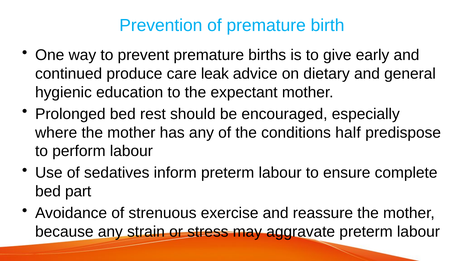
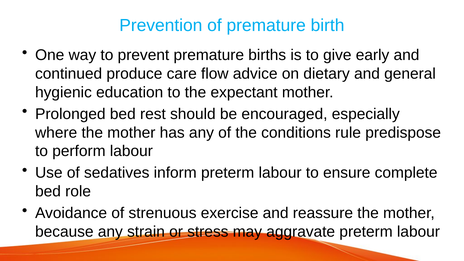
leak: leak -> flow (215, 74)
half: half -> rule (348, 133)
part: part -> role (78, 191)
